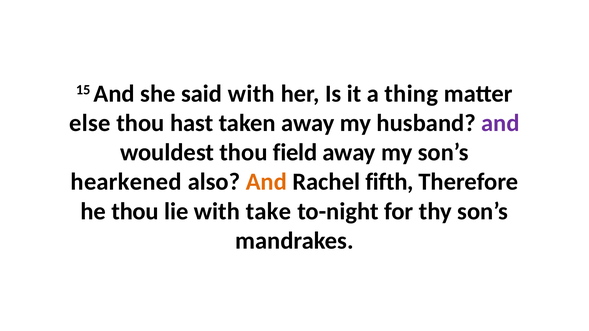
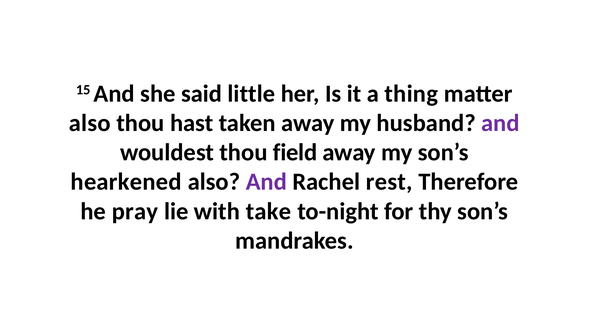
said with: with -> little (251, 94)
else: else -> also (90, 123)
And colour: orange -> purple (266, 182)
fifth: fifth -> rest (389, 182)
he thou: thou -> pray (135, 212)
